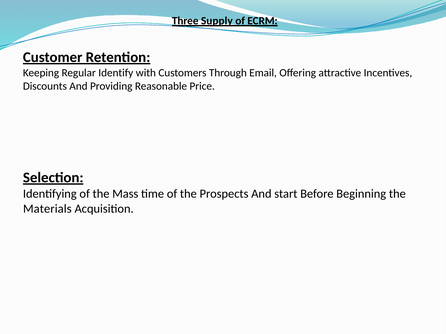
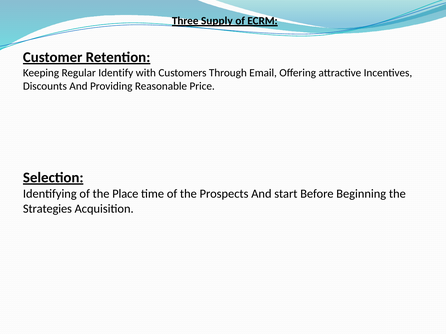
Mass: Mass -> Place (125, 194)
Materials: Materials -> Strategies (47, 209)
